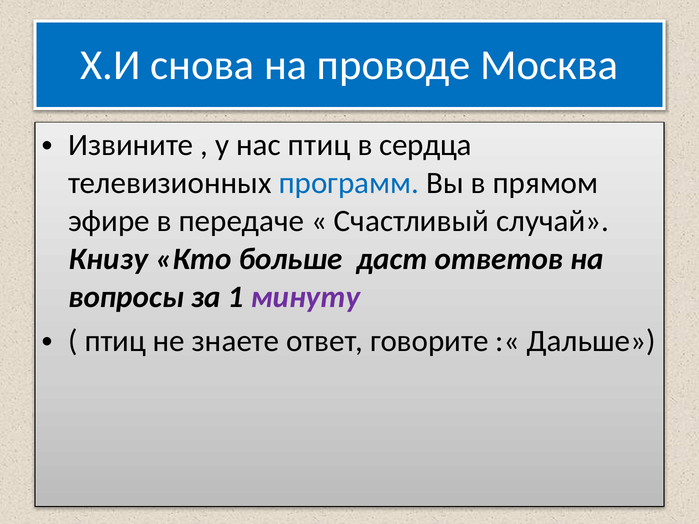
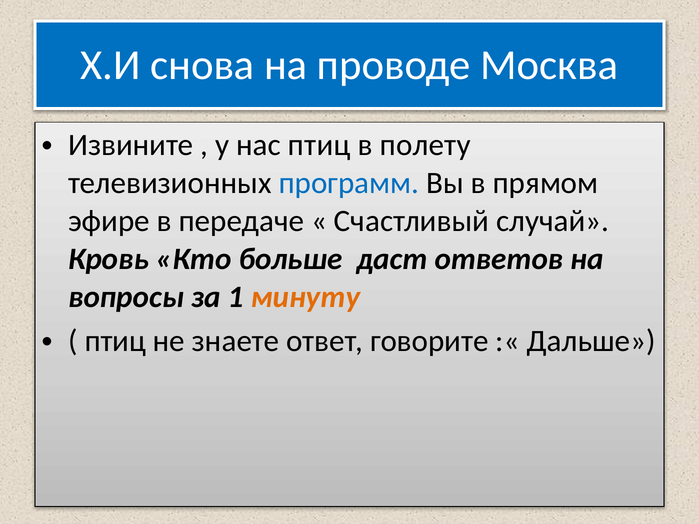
сердца: сердца -> полету (425, 145)
Книзу: Книзу -> Кровь (109, 259)
минуту colour: purple -> orange (305, 297)
